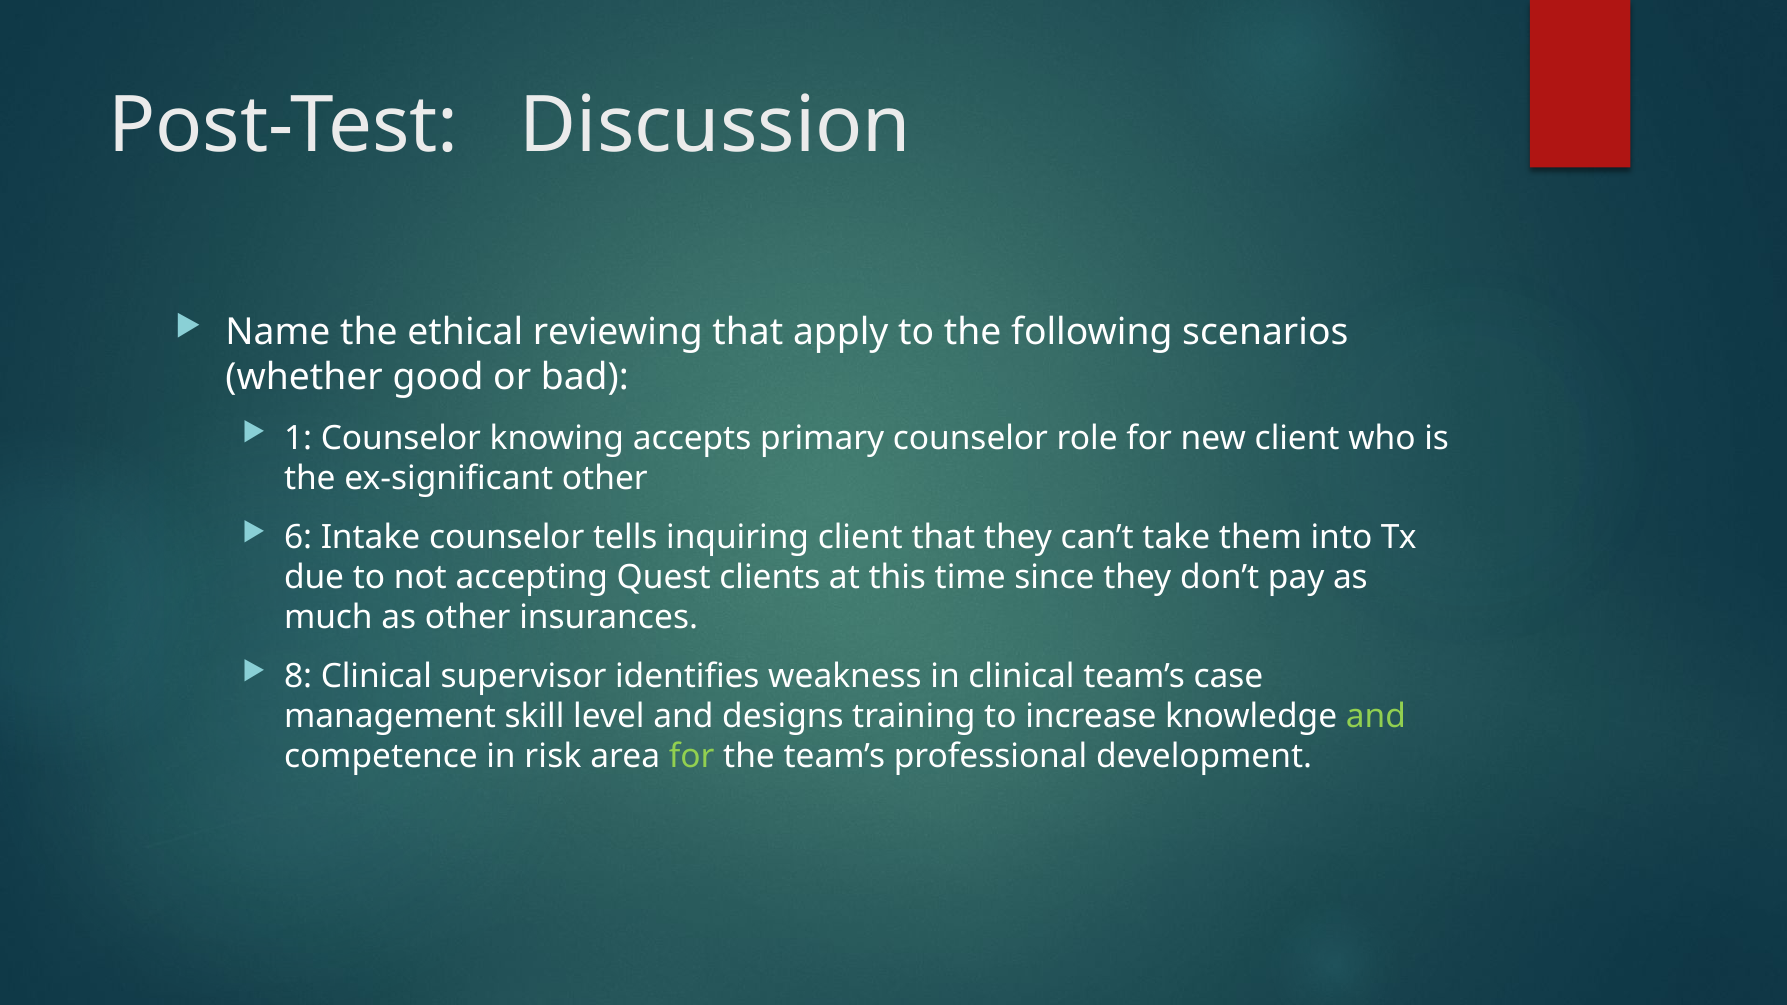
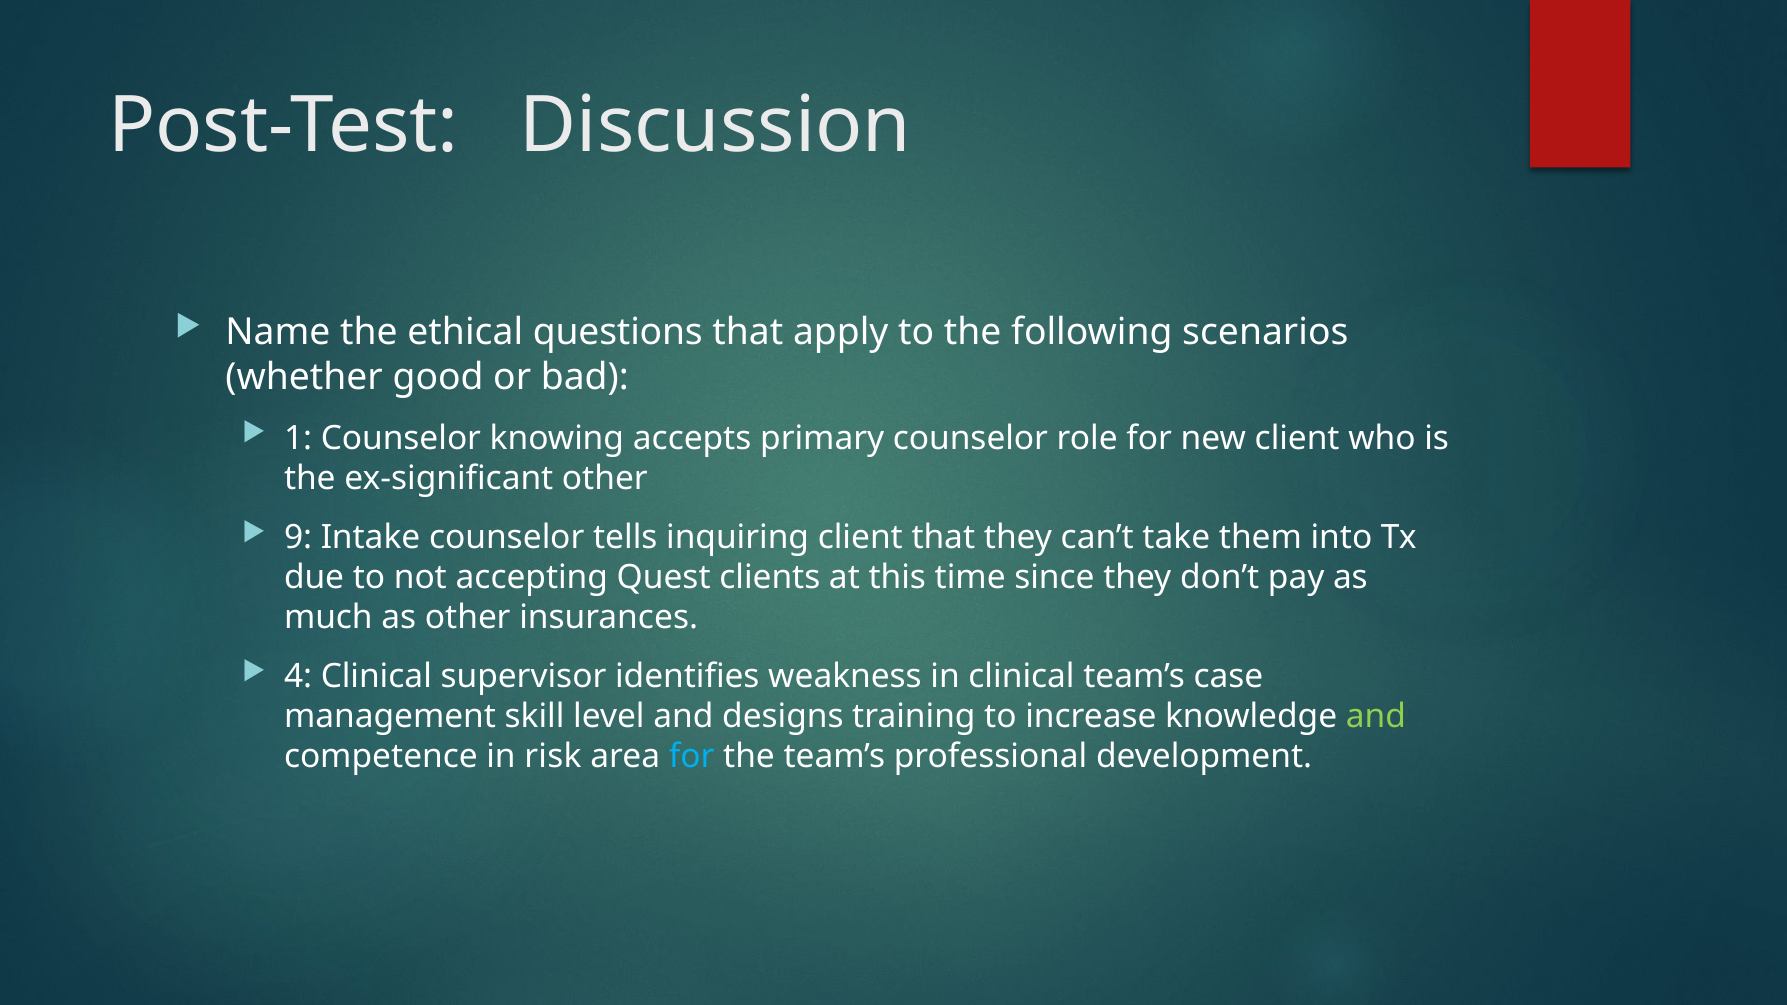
reviewing: reviewing -> questions (618, 333)
6: 6 -> 9 (298, 537)
8: 8 -> 4 (298, 676)
for colour: light green -> light blue (692, 757)
